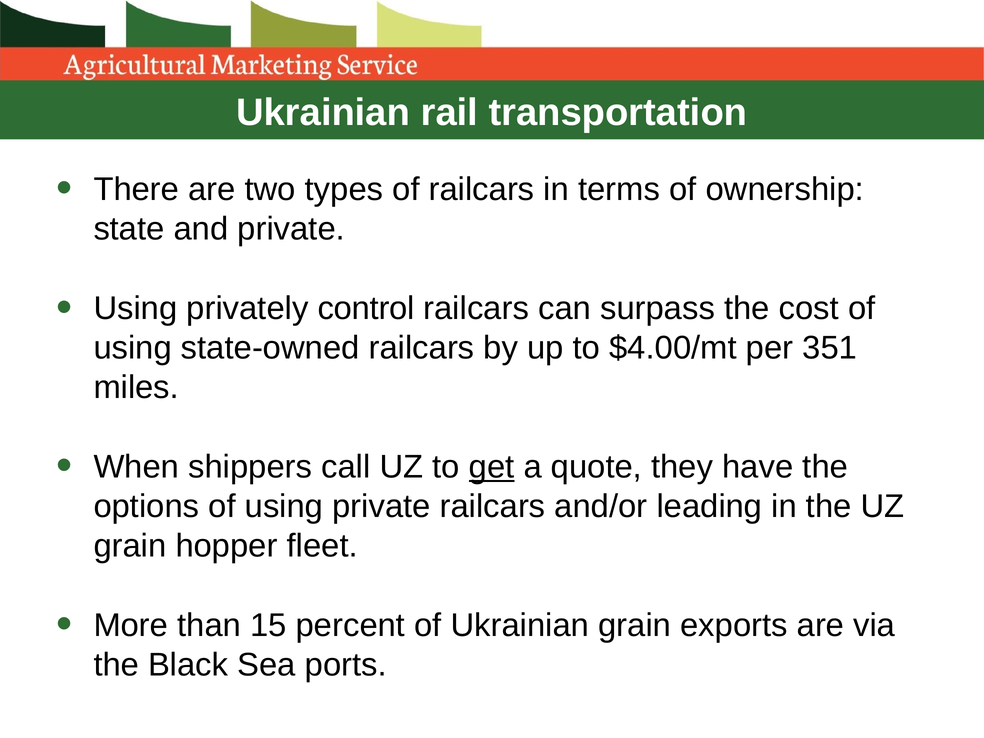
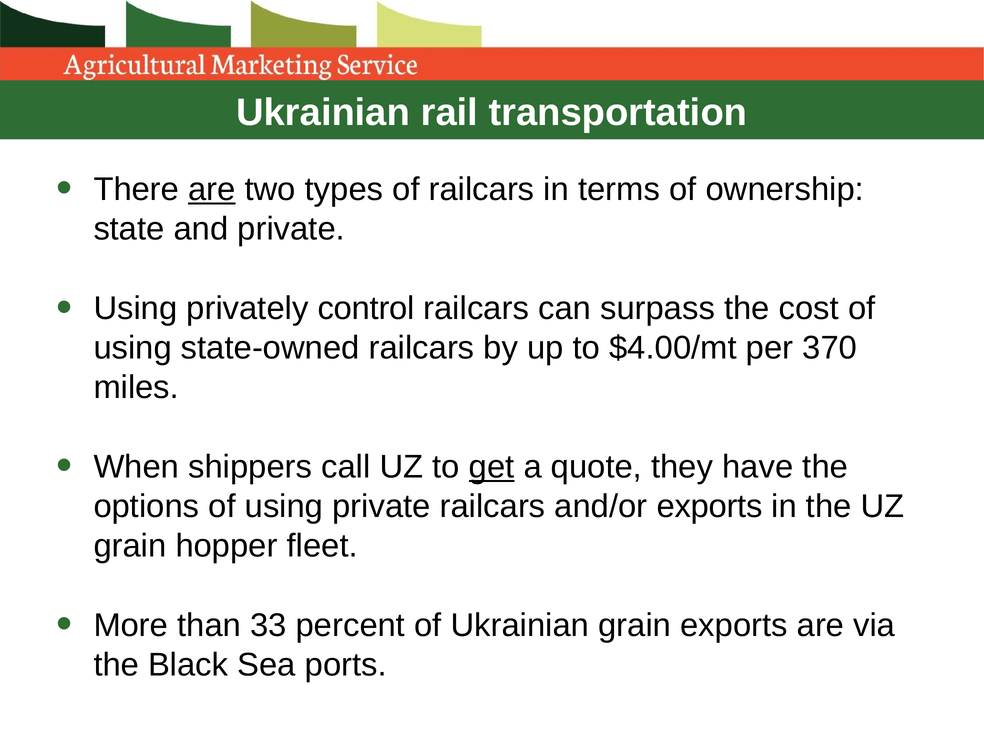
are underline: none -> present (212, 189)
351: 351 -> 370 (830, 348)
and/or leading: leading -> exports (710, 506)
15: 15 -> 33 (268, 625)
